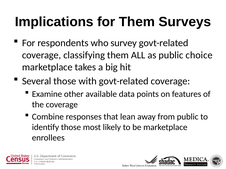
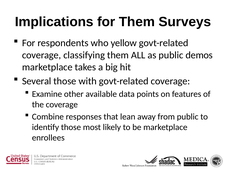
survey: survey -> yellow (124, 43)
choice: choice -> demos (199, 55)
